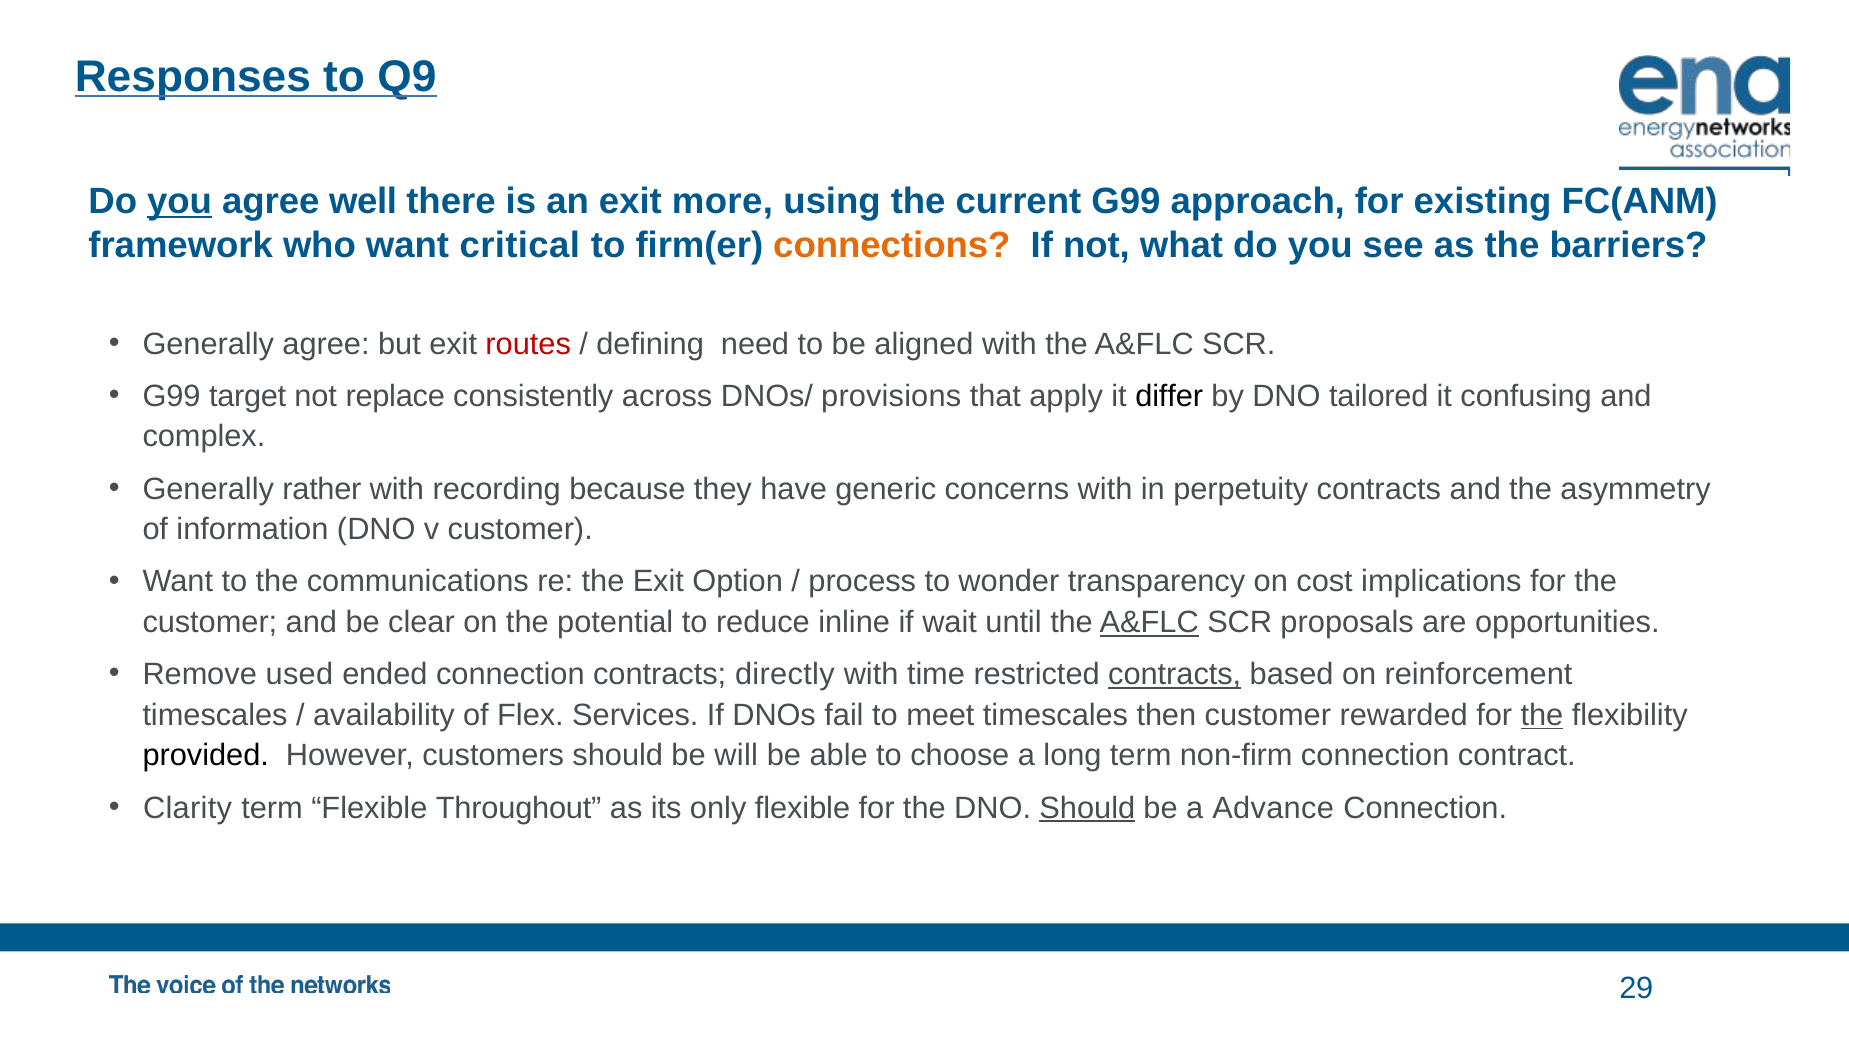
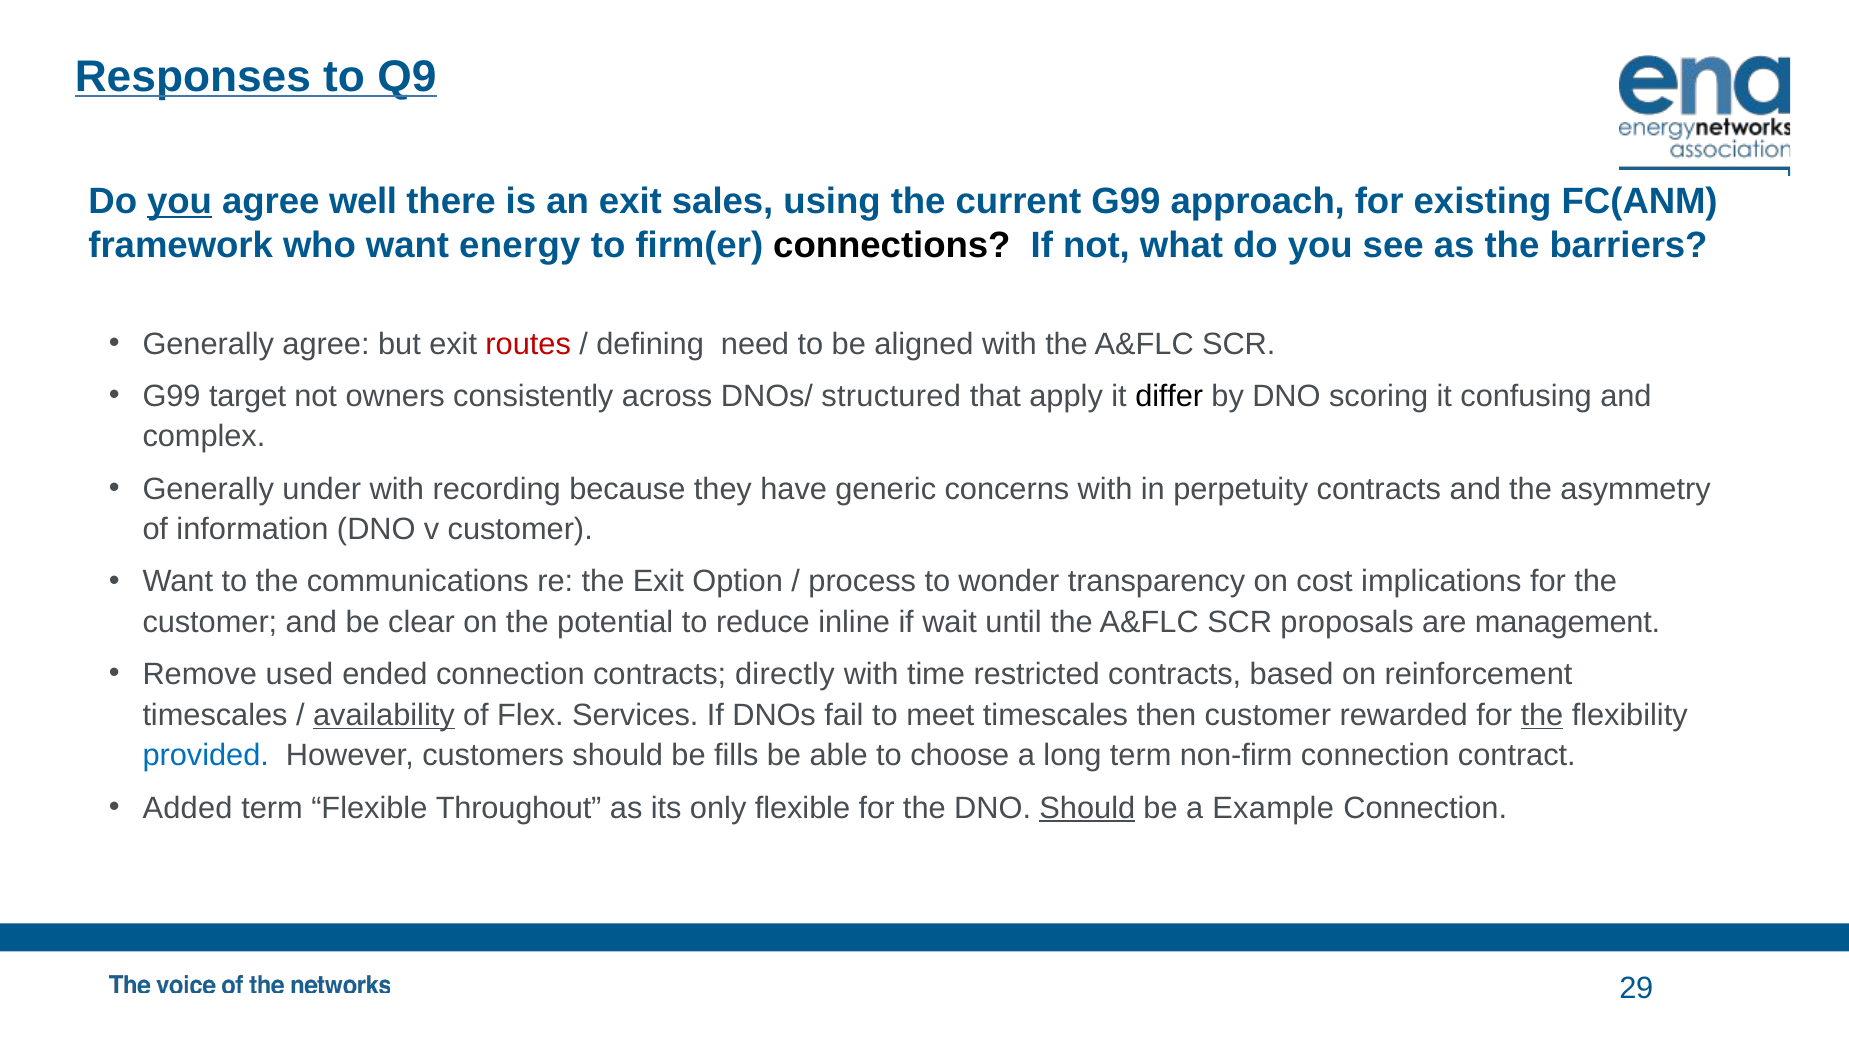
more: more -> sales (723, 202)
critical: critical -> energy (520, 245)
connections colour: orange -> black (892, 245)
replace: replace -> owners (395, 396)
provisions: provisions -> structured (891, 396)
tailored: tailored -> scoring (1379, 396)
rather: rather -> under (322, 489)
A&FLC underline: present -> none (1149, 622)
opportunities: opportunities -> management (1567, 622)
contracts underline: present -> none (1175, 675)
availability underline: none -> present (384, 715)
provided colour: black -> blue (206, 756)
will: will -> fills (736, 756)
Clarity: Clarity -> Added (188, 808)
Advance: Advance -> Example (1273, 808)
